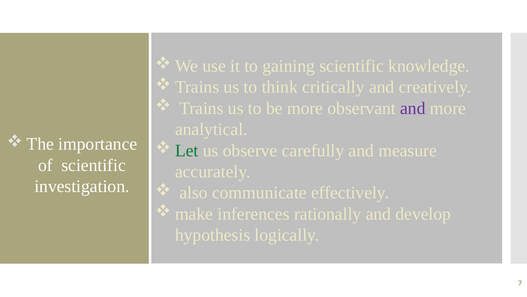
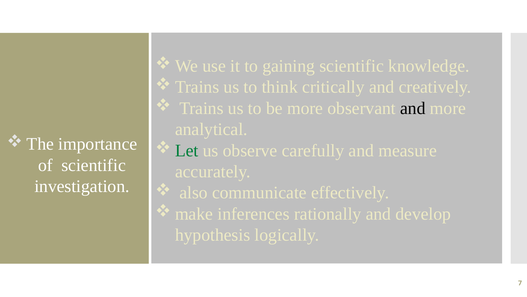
and colour: purple -> black (413, 108)
